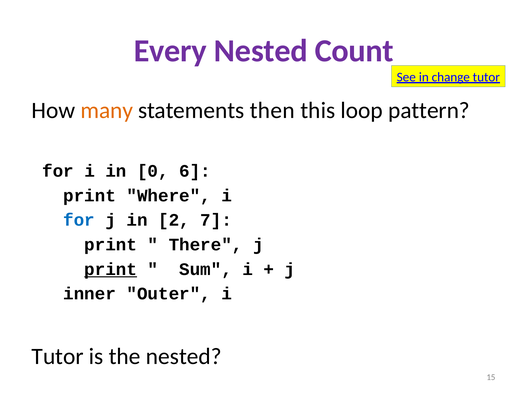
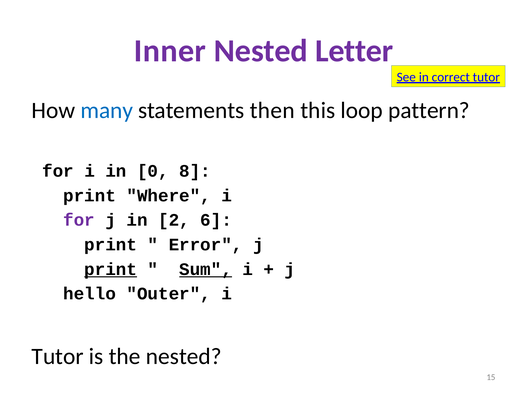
Every: Every -> Inner (170, 51)
Count: Count -> Letter (354, 51)
change: change -> correct (451, 77)
many colour: orange -> blue (107, 111)
6: 6 -> 8 (195, 171)
for colour: blue -> purple (79, 220)
7: 7 -> 6 (216, 220)
There: There -> Error (206, 245)
Sum underline: none -> present (206, 269)
inner: inner -> hello (90, 294)
